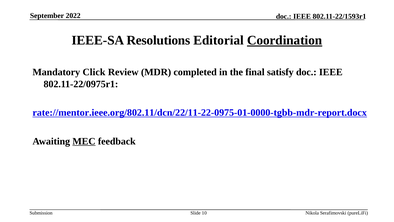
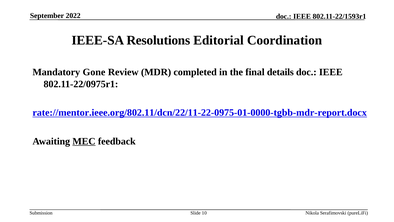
Coordination underline: present -> none (285, 40)
Click: Click -> Gone (94, 72)
satisfy: satisfy -> details (280, 72)
